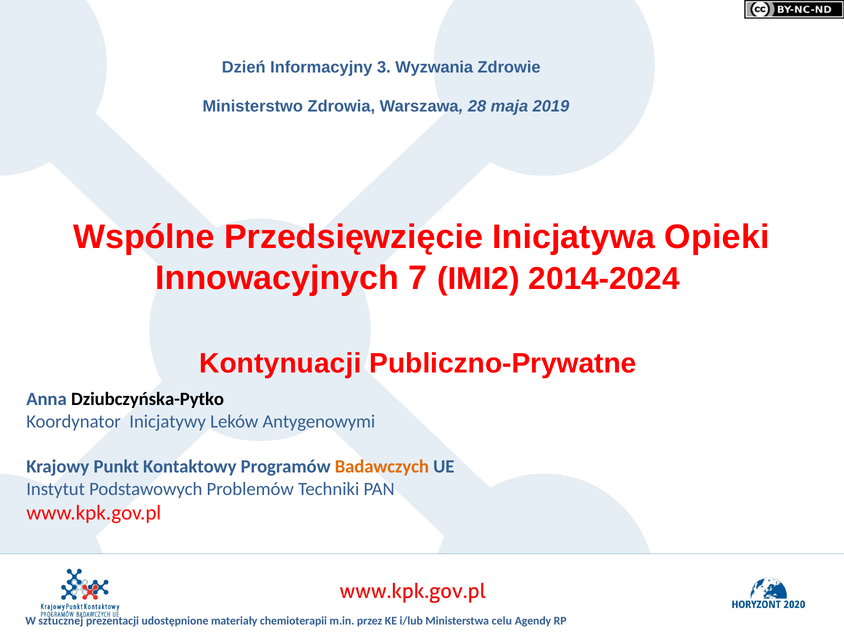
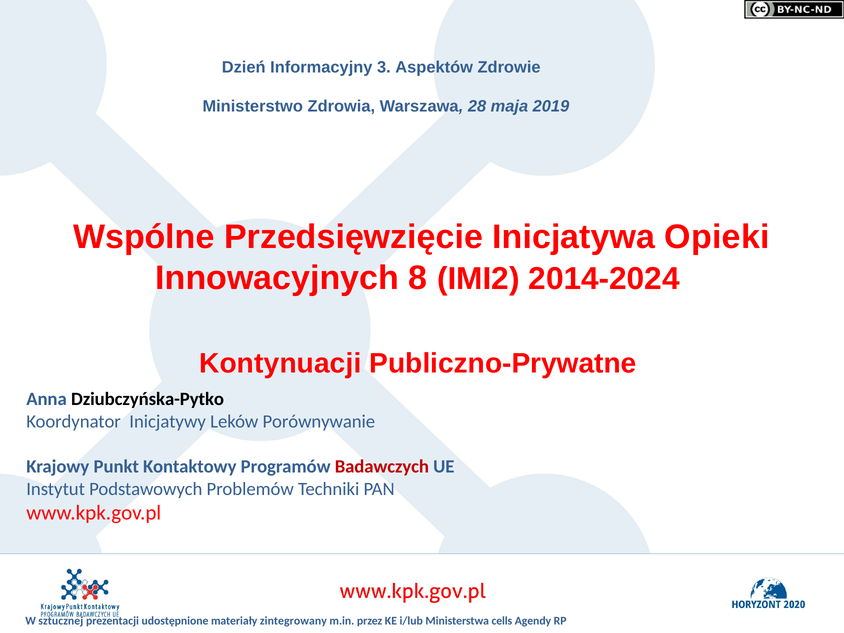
Wyzwania: Wyzwania -> Aspektów (434, 67)
7: 7 -> 8 (418, 278)
Antygenowymi: Antygenowymi -> Porównywanie (319, 421)
Badawczych colour: orange -> red (382, 466)
chemioterapii: chemioterapii -> zintegrowany (293, 621)
celu: celu -> cells (502, 621)
